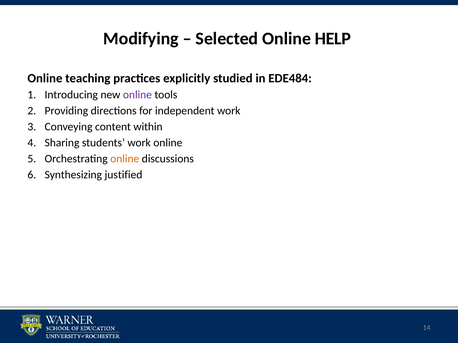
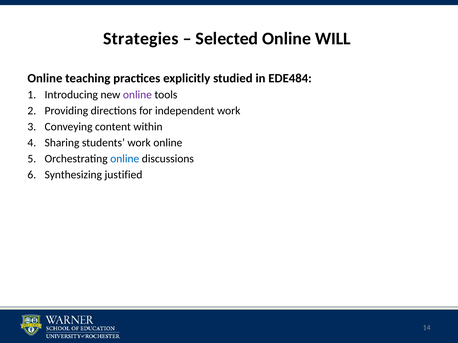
Modifying: Modifying -> Strategies (141, 39)
HELP: HELP -> WILL (333, 39)
online colour: orange -> blue (125, 159)
